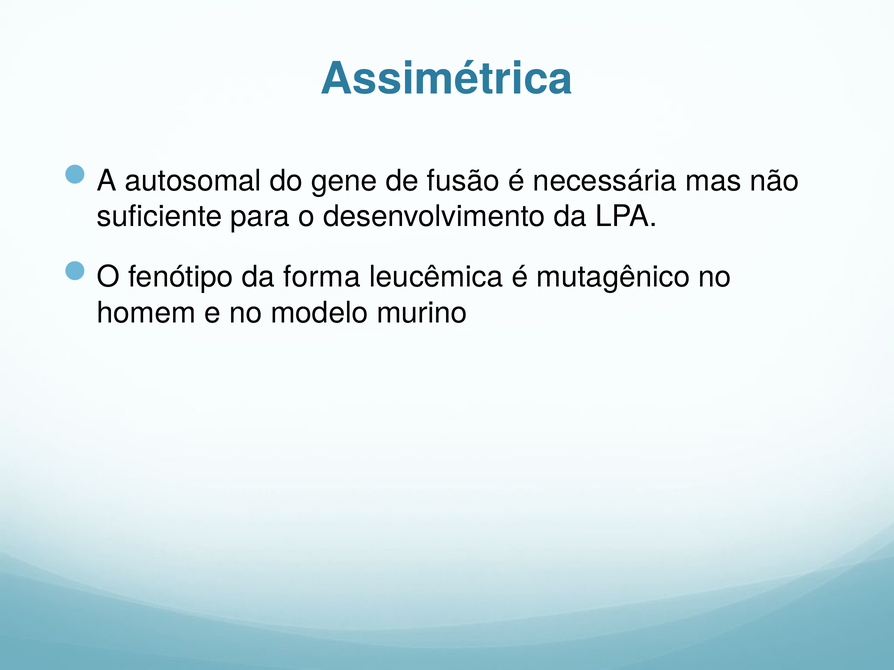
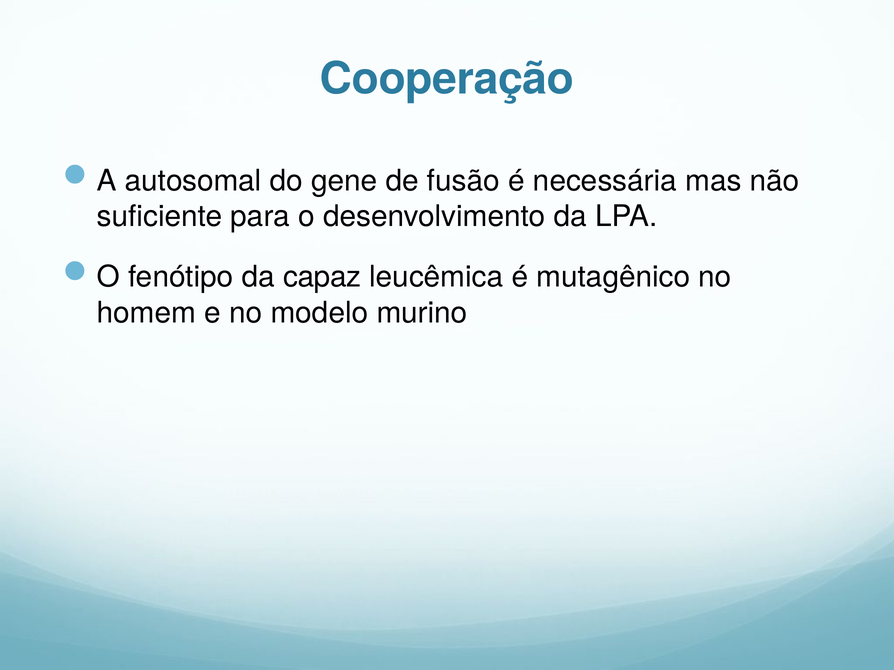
Assimétrica: Assimétrica -> Cooperação (447, 79)
forma: forma -> capaz (322, 277)
